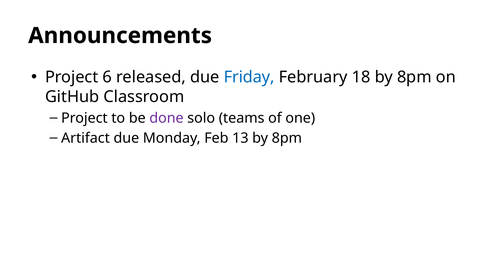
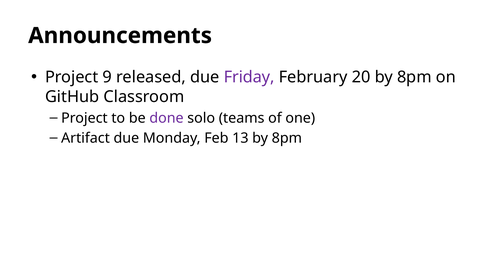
6: 6 -> 9 (107, 77)
Friday colour: blue -> purple (249, 77)
18: 18 -> 20 (361, 77)
